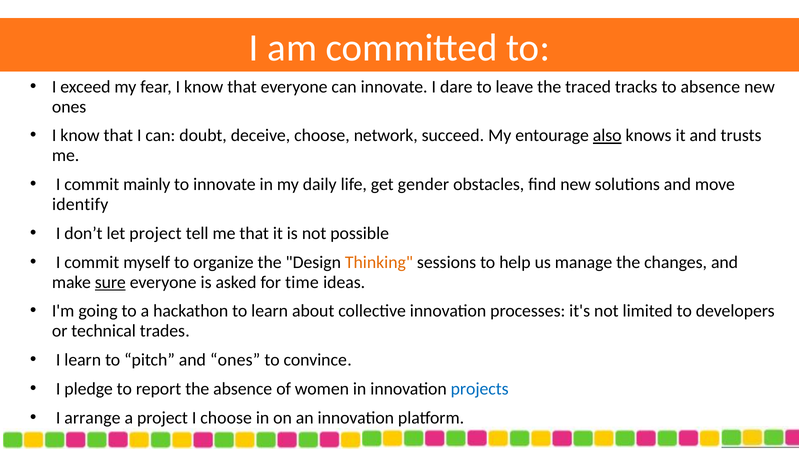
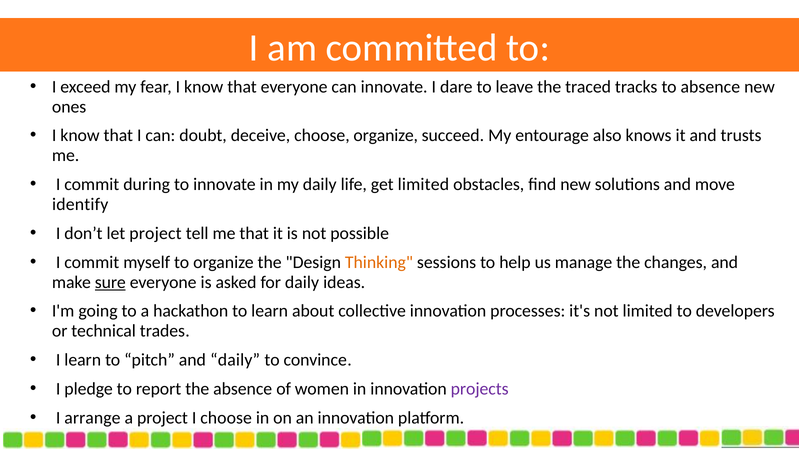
choose network: network -> organize (386, 135)
also underline: present -> none (607, 135)
mainly: mainly -> during (147, 184)
get gender: gender -> limited (423, 184)
for time: time -> daily (302, 282)
and ones: ones -> daily (235, 360)
projects colour: blue -> purple (480, 388)
